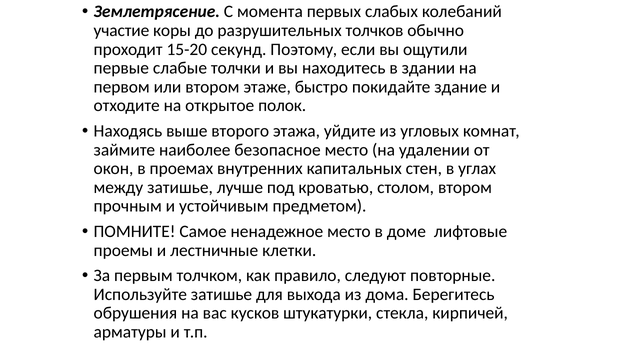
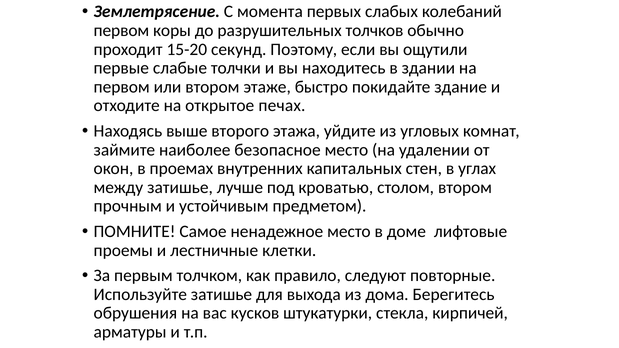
участие: участие -> первом (121, 30)
полок: полок -> печах (282, 106)
